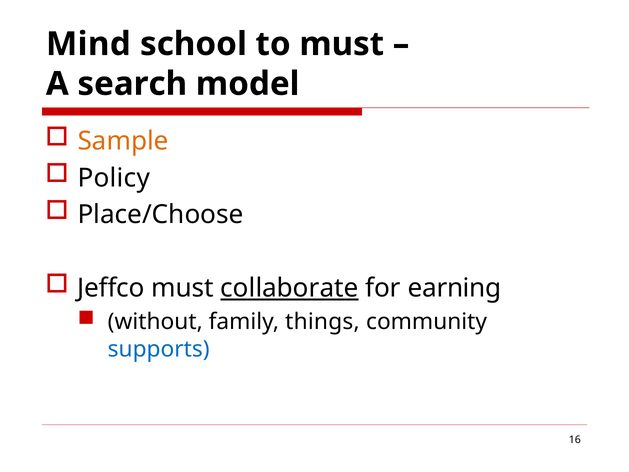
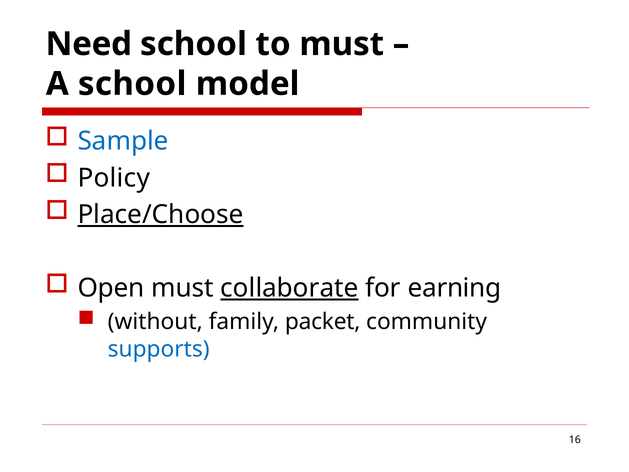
Mind: Mind -> Need (89, 44)
A search: search -> school (132, 84)
Sample colour: orange -> blue (123, 141)
Place/Choose underline: none -> present (161, 215)
Jeffco: Jeffco -> Open (111, 288)
things: things -> packet (323, 322)
